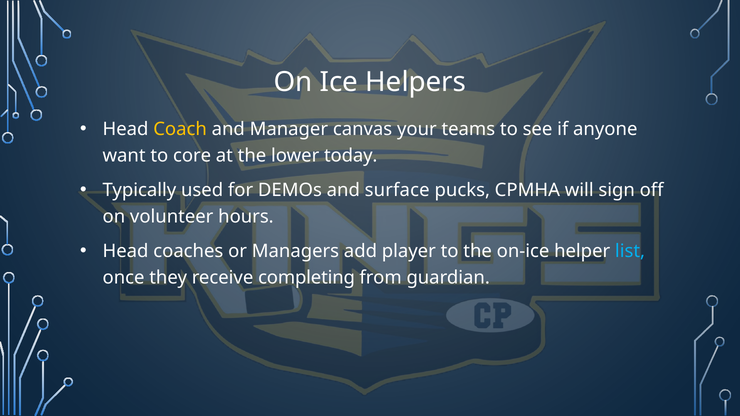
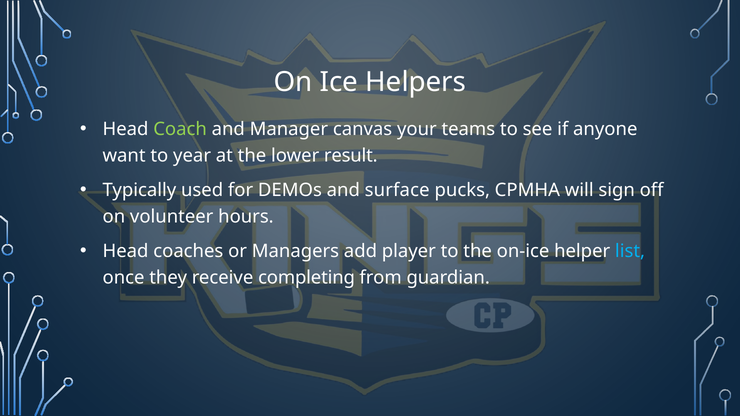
Coach colour: yellow -> light green (180, 129)
core: core -> year (192, 156)
today: today -> result (351, 156)
